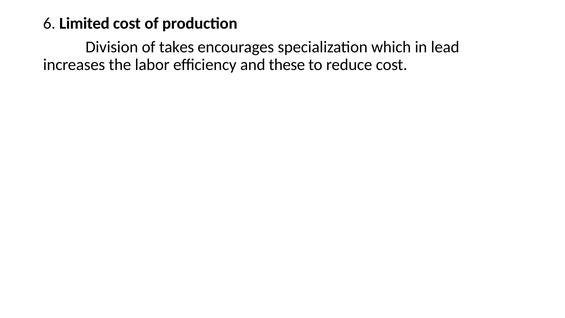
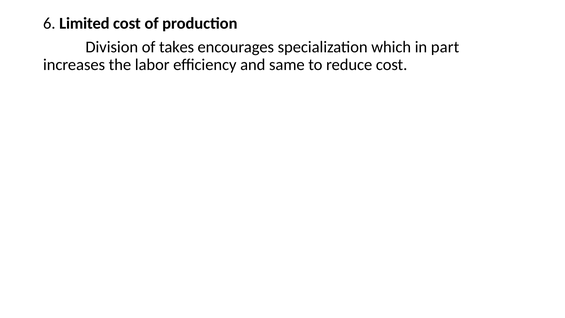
lead: lead -> part (445, 47)
these: these -> same (287, 65)
